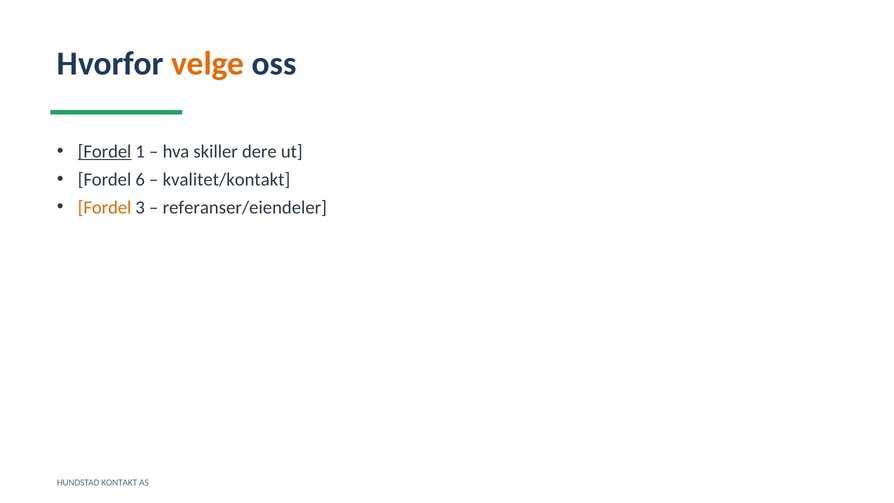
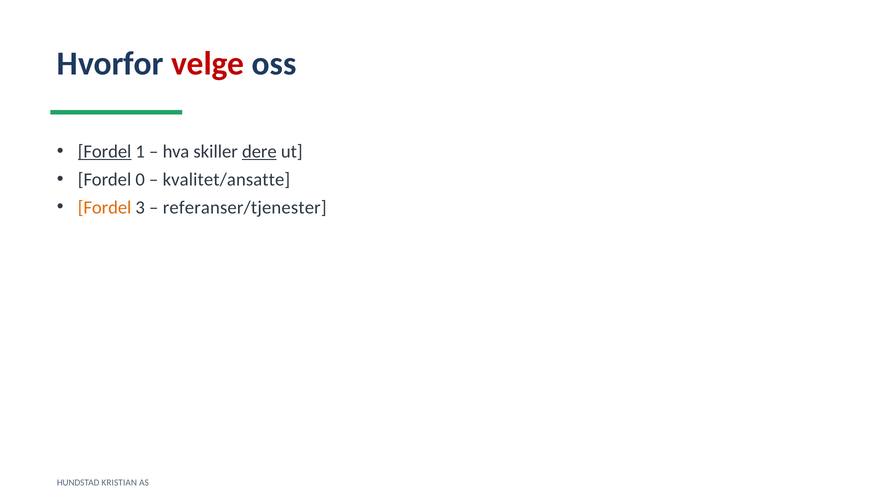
velge colour: orange -> red (208, 64)
dere underline: none -> present (259, 151)
6: 6 -> 0 (140, 179)
kvalitet/kontakt: kvalitet/kontakt -> kvalitet/ansatte (226, 179)
referanser/eiendeler: referanser/eiendeler -> referanser/tjenester (245, 207)
KONTAKT: KONTAKT -> KRISTIAN (119, 483)
